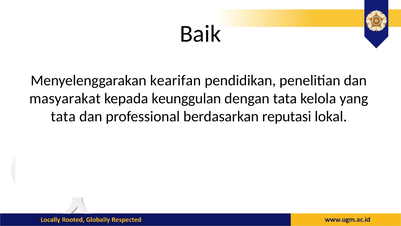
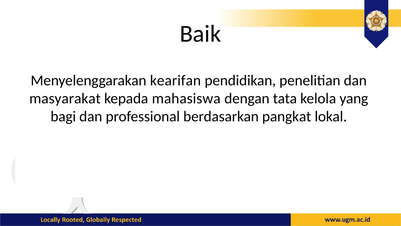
keunggulan: keunggulan -> mahasiswa (186, 98)
tata: tata -> bagi (63, 116)
reputasi: reputasi -> pangkat (287, 116)
